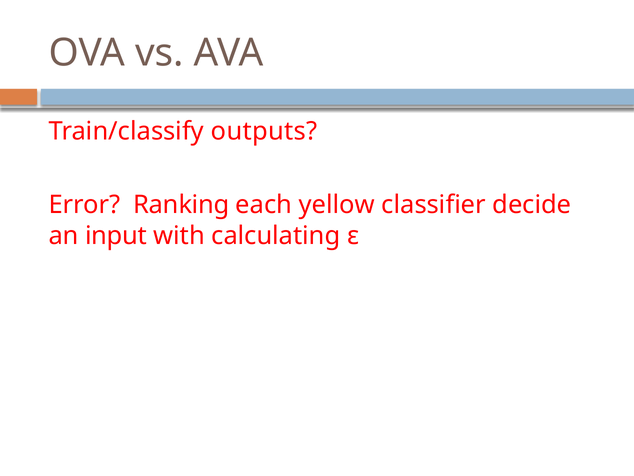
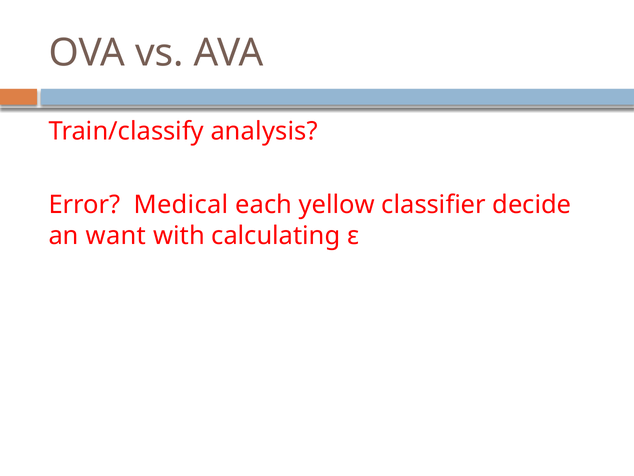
outputs: outputs -> analysis (264, 131)
Ranking: Ranking -> Medical (181, 205)
input: input -> want (116, 235)
